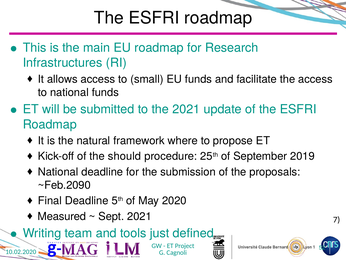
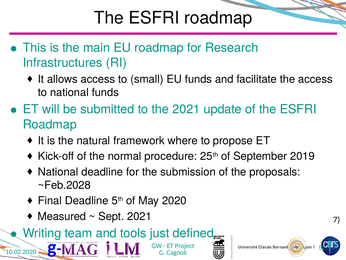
should: should -> normal (125, 156)
~Feb.2090: ~Feb.2090 -> ~Feb.2028 (64, 185)
